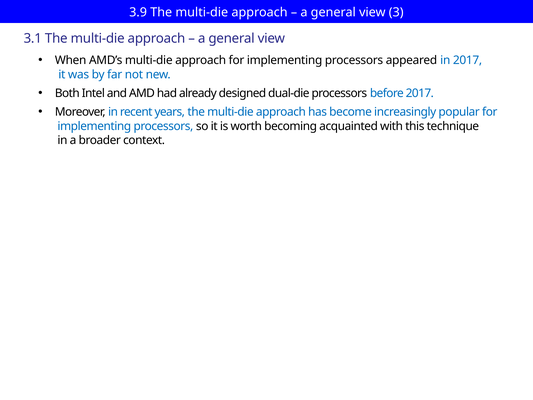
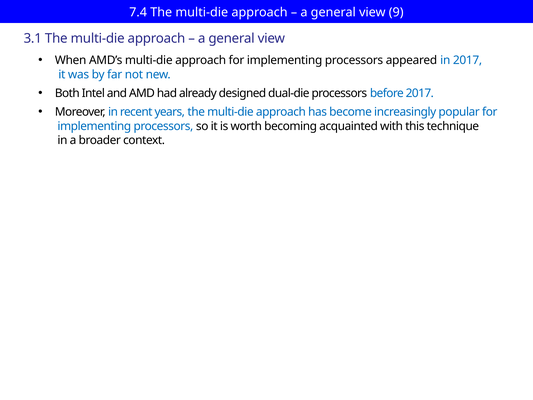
3.9: 3.9 -> 7.4 (138, 12)
3: 3 -> 9 (396, 12)
